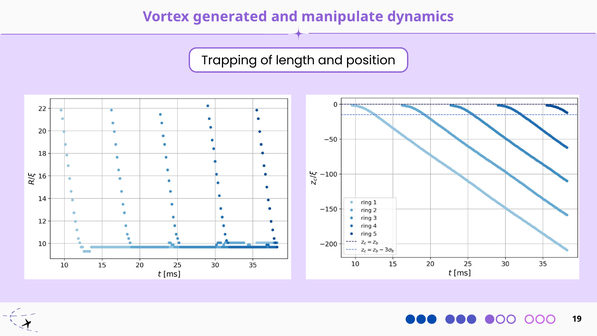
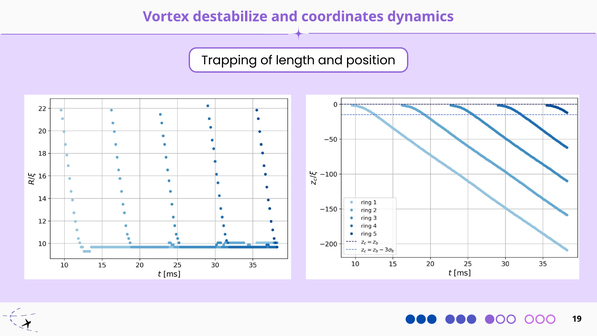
generated: generated -> destabilize (230, 17)
manipulate: manipulate -> coordinates (343, 17)
